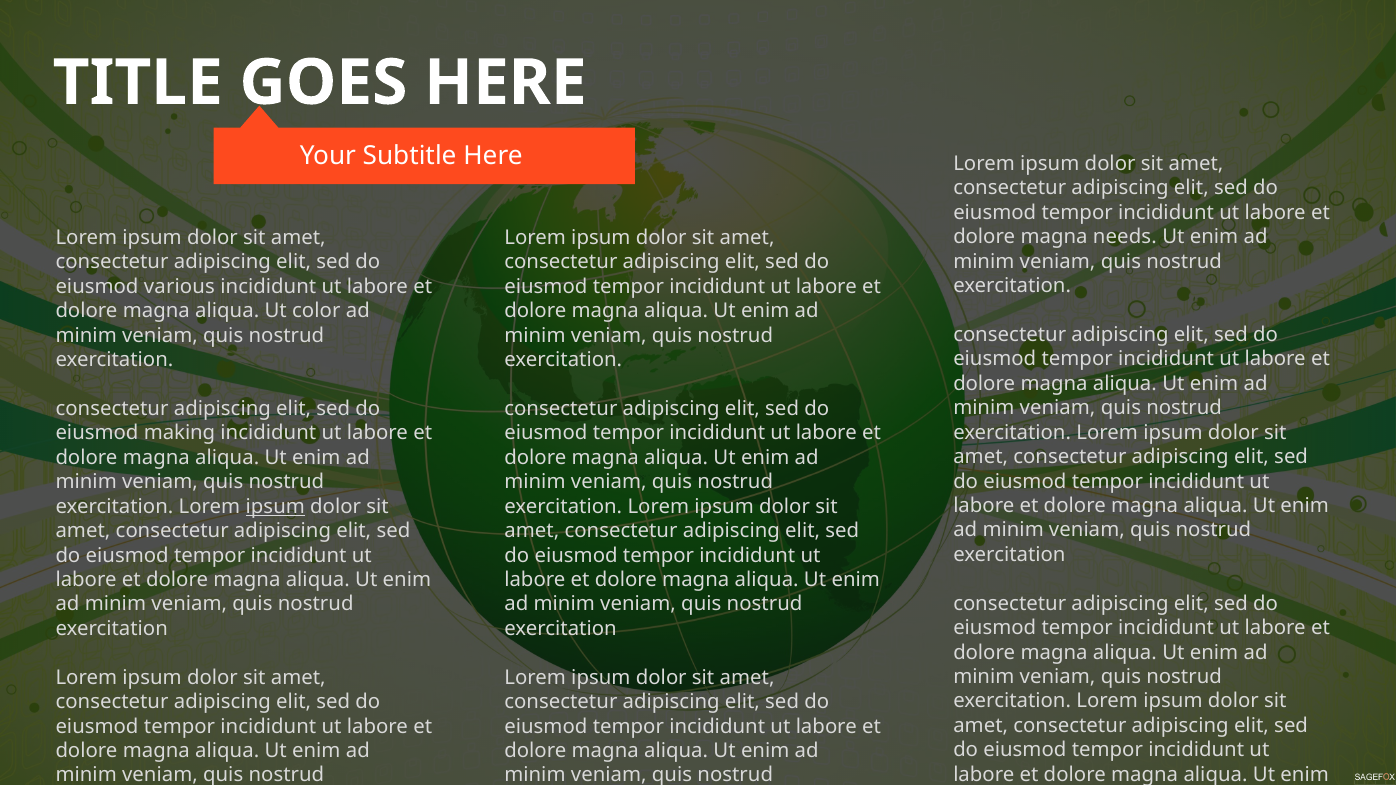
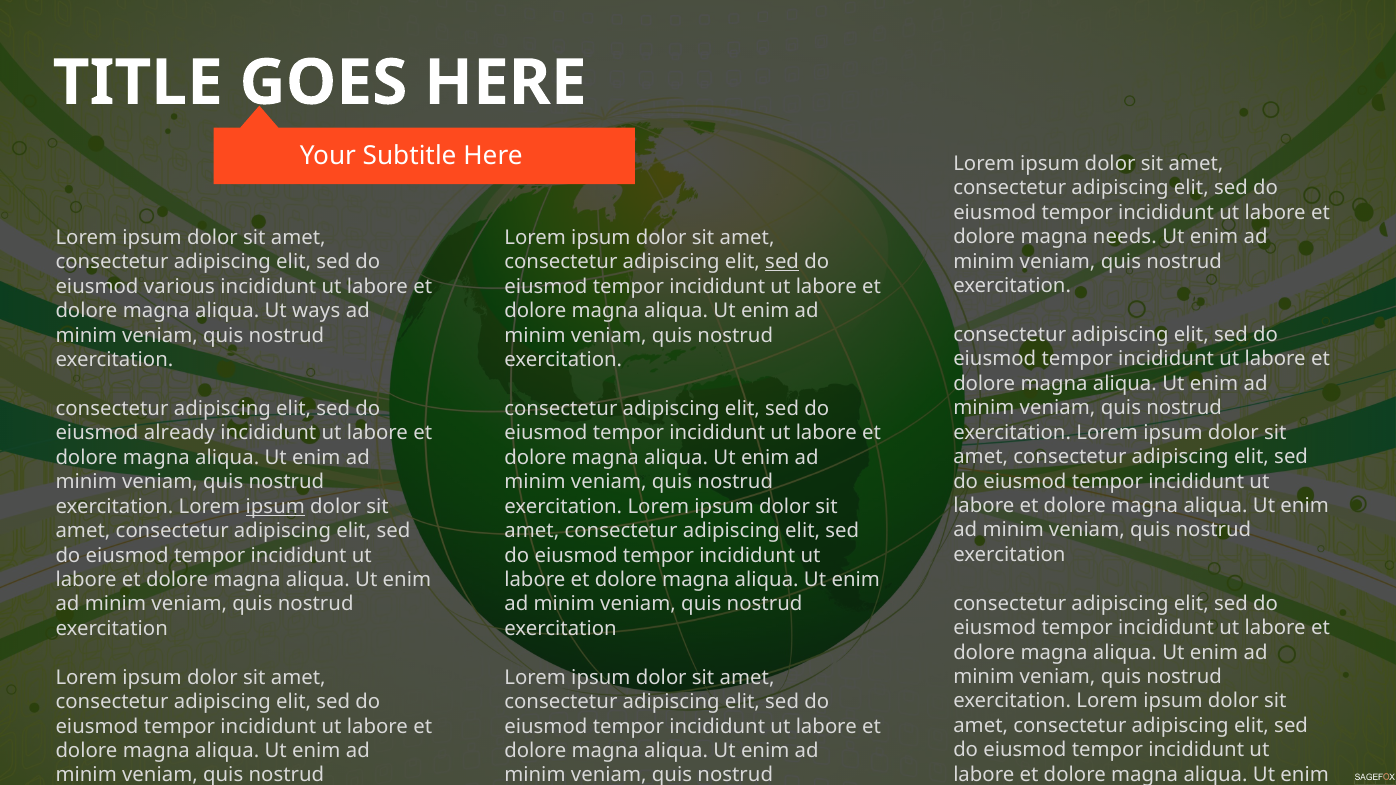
sed underline: none -> present (782, 262)
color: color -> ways (316, 311)
making: making -> already (180, 433)
